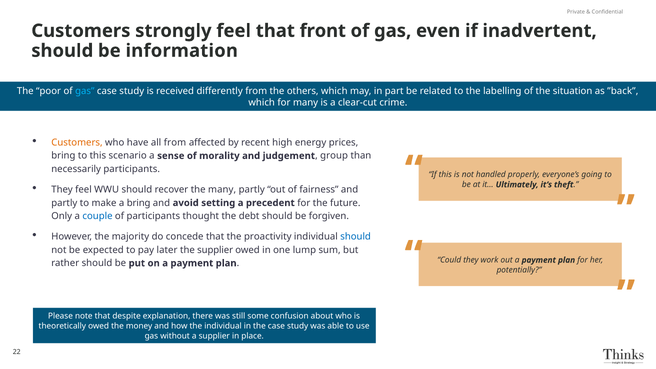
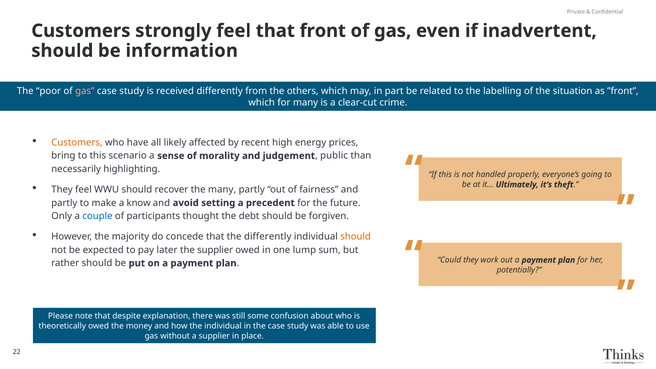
gas colour: light blue -> pink (85, 91)
”back: ”back -> ”front (623, 91)
all from: from -> likely (175, 143)
group: group -> public (334, 156)
necessarily participants: participants -> highlighting (132, 169)
a bring: bring -> know (139, 203)
the proactivity: proactivity -> differently (268, 237)
should colour: blue -> orange (356, 237)
